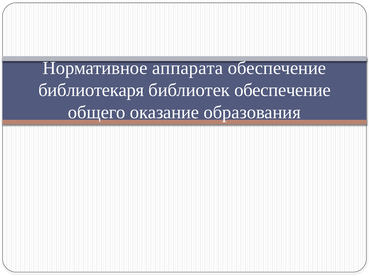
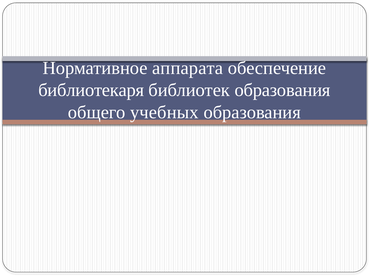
библиотек обеспечение: обеспечение -> образования (282, 90)
оказание: оказание -> учебных (164, 113)
